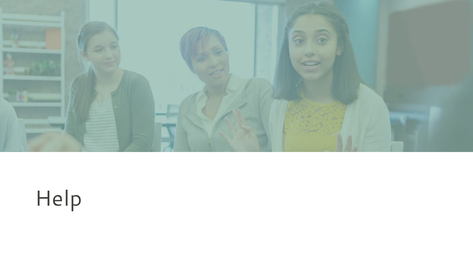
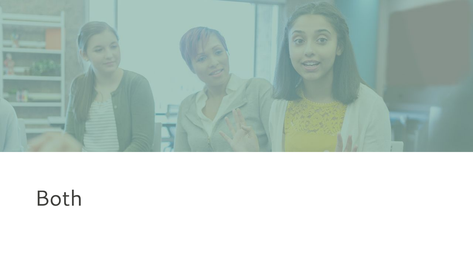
Help: Help -> Both (59, 199)
